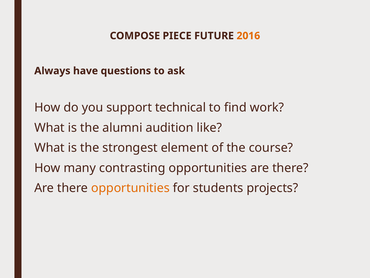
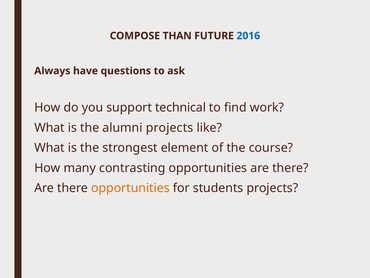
PIECE: PIECE -> THAN (177, 36)
2016 colour: orange -> blue (248, 36)
alumni audition: audition -> projects (170, 128)
